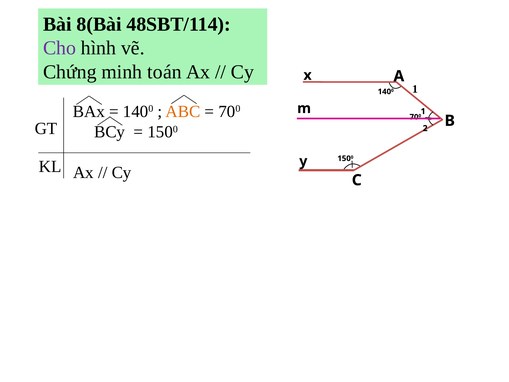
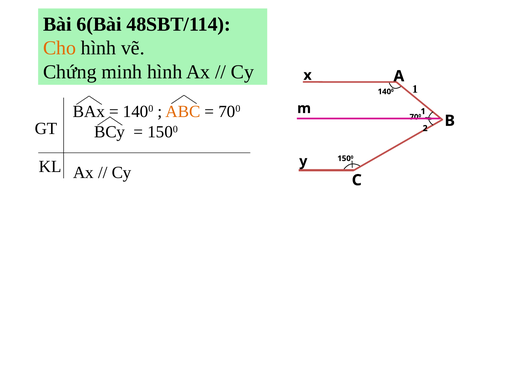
8(Bài: 8(Bài -> 6(Bài (99, 24)
Cho colour: purple -> orange (60, 48)
minh toán: toán -> hình (165, 72)
